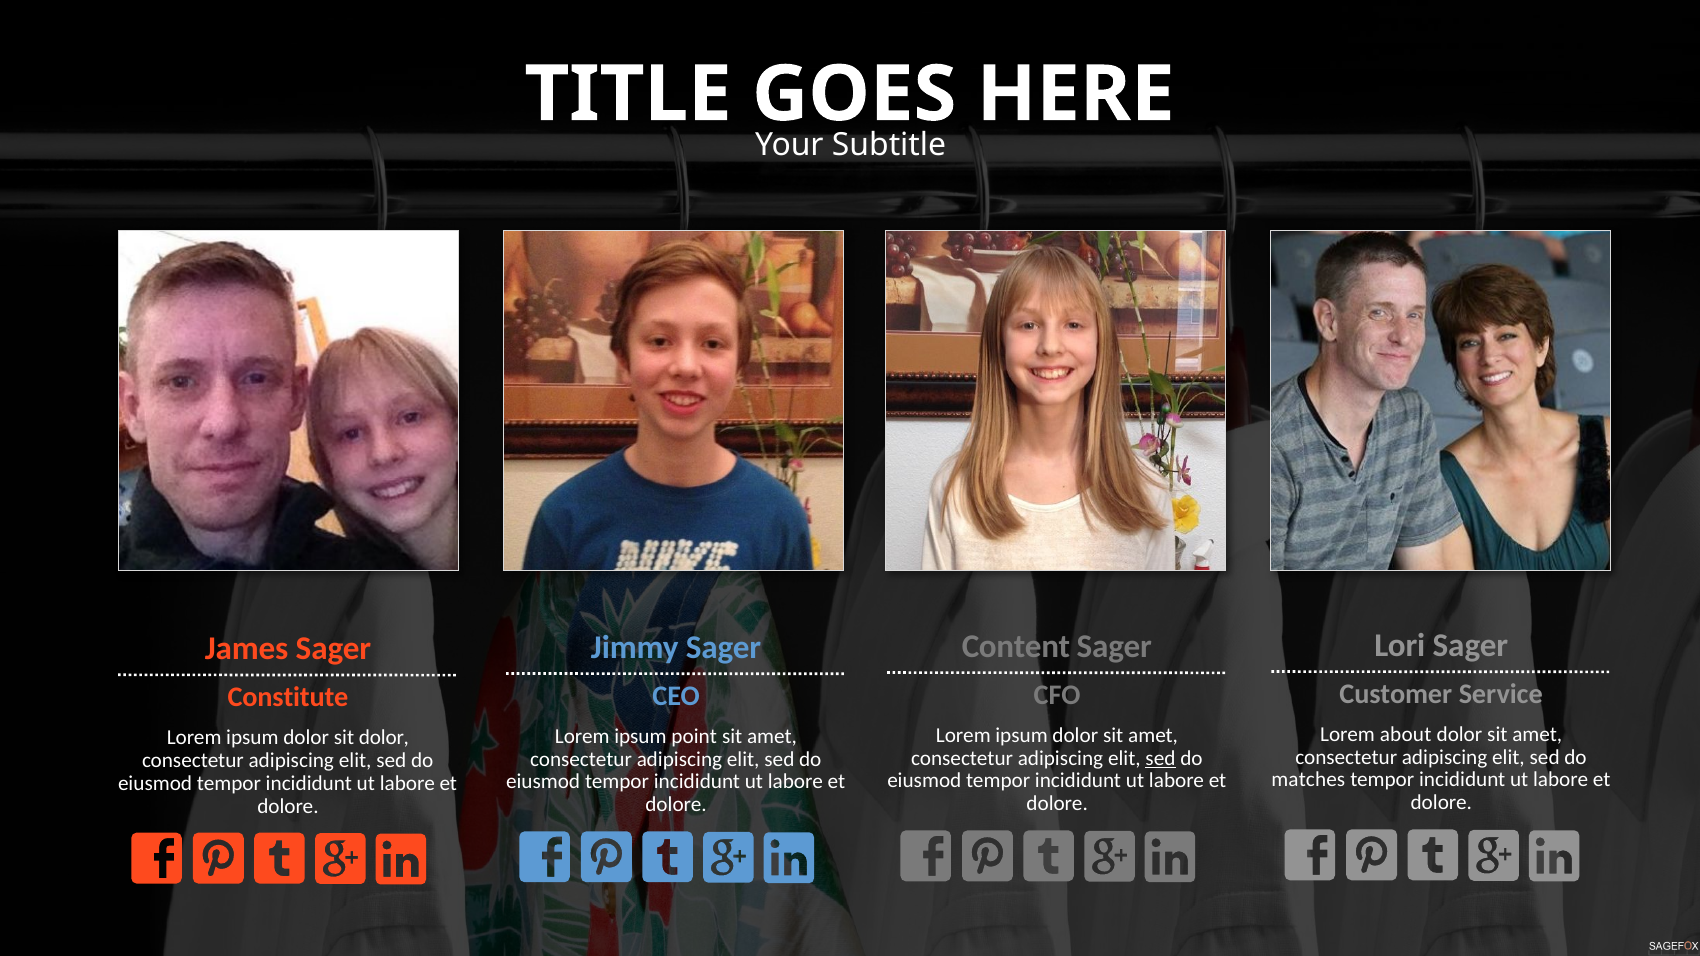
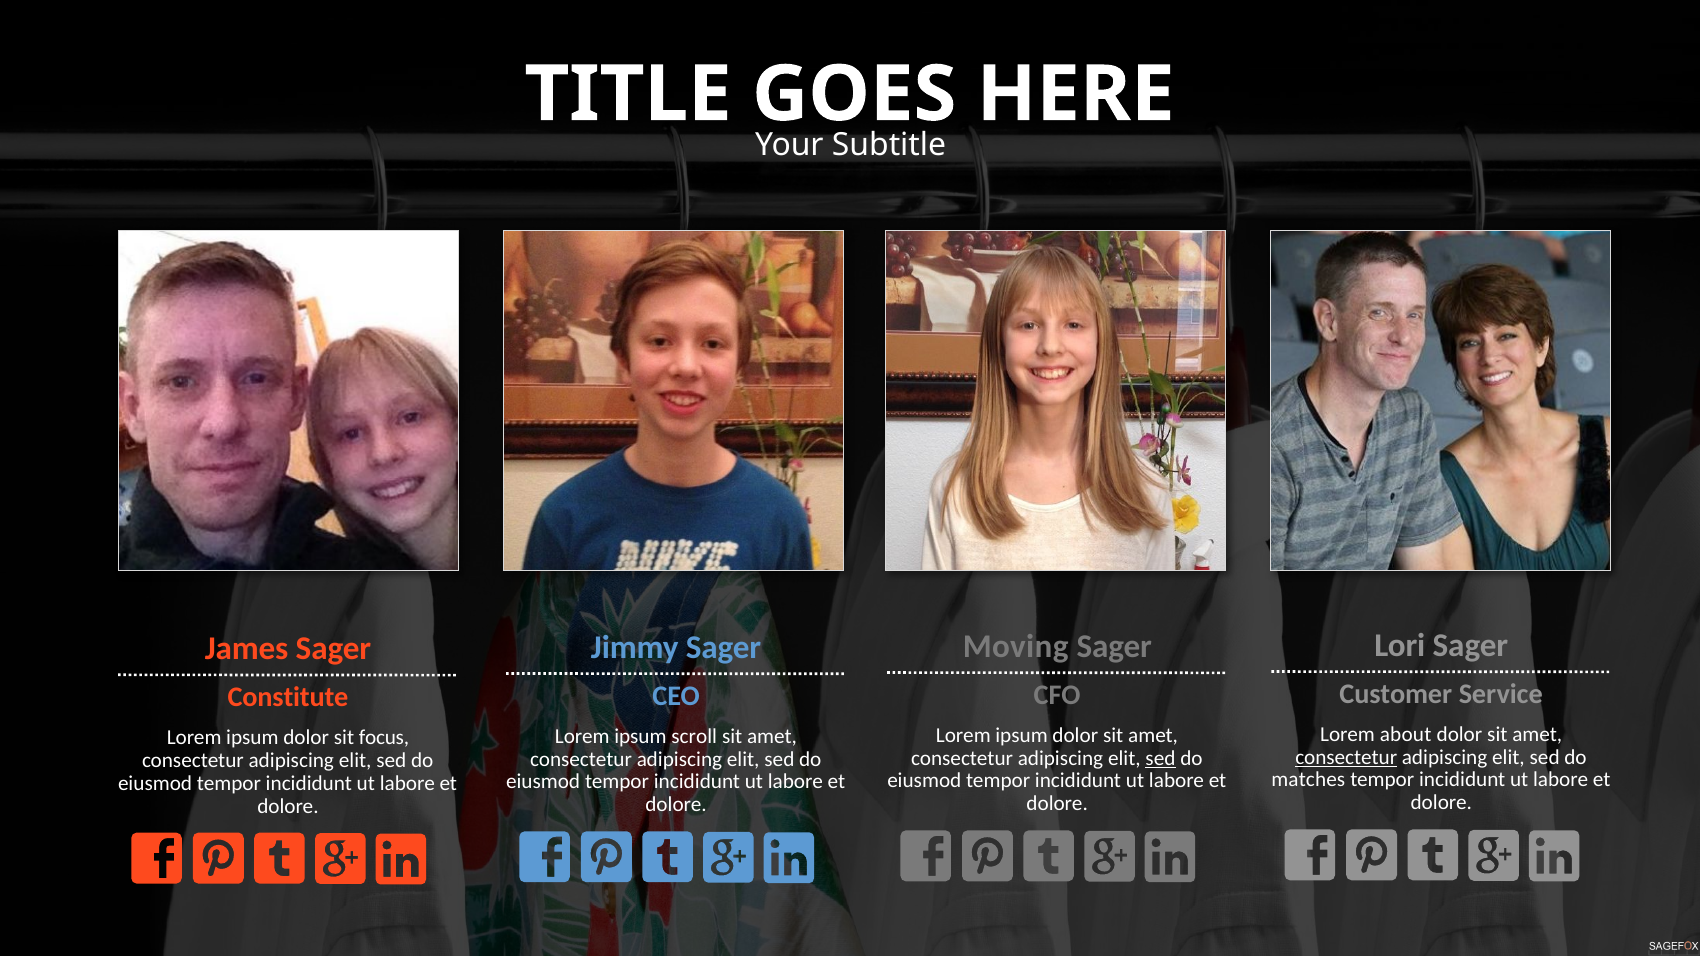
Content: Content -> Moving (1016, 646)
point: point -> scroll (694, 736)
sit dolor: dolor -> focus (384, 738)
consectetur underline: none -> present (1346, 757)
